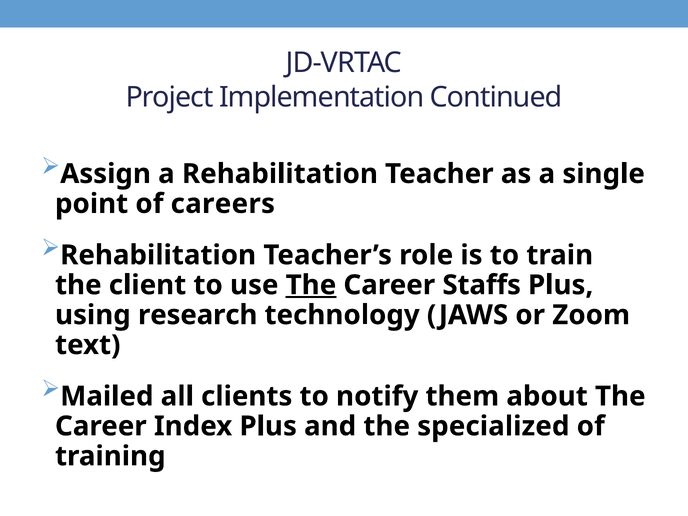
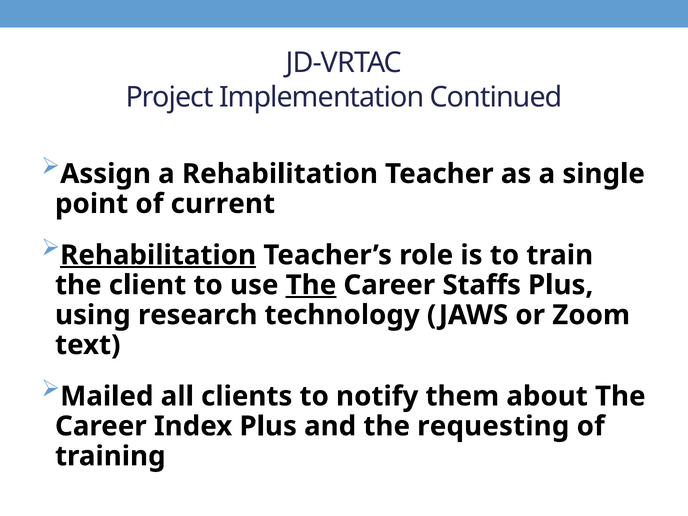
careers: careers -> current (223, 204)
Rehabilitation underline: none -> present (158, 255)
specialized: specialized -> requesting (493, 426)
